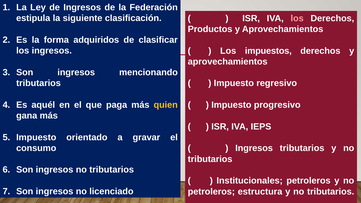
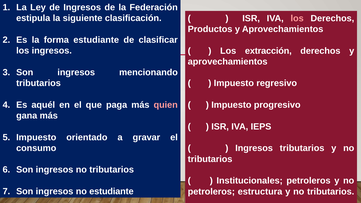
forma adquiridos: adquiridos -> estudiante (96, 40)
impuestos: impuestos -> extracción (268, 51)
quien colour: yellow -> pink (166, 105)
no licenciado: licenciado -> estudiante (111, 191)
